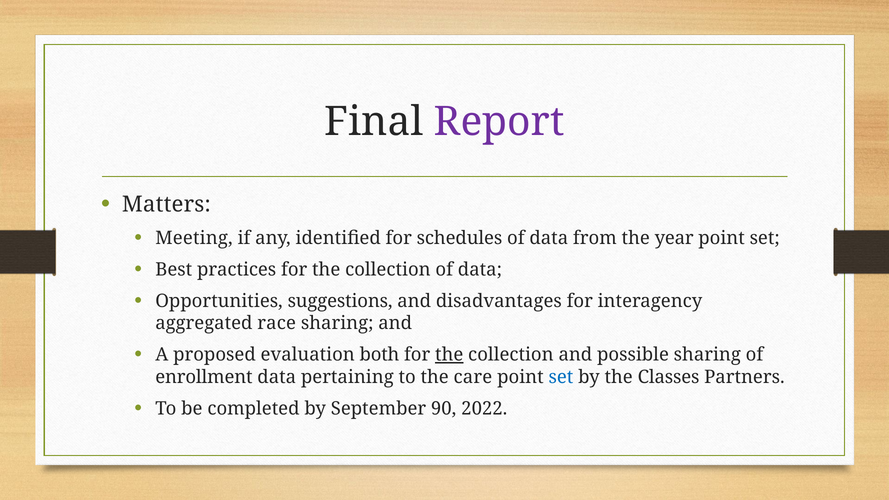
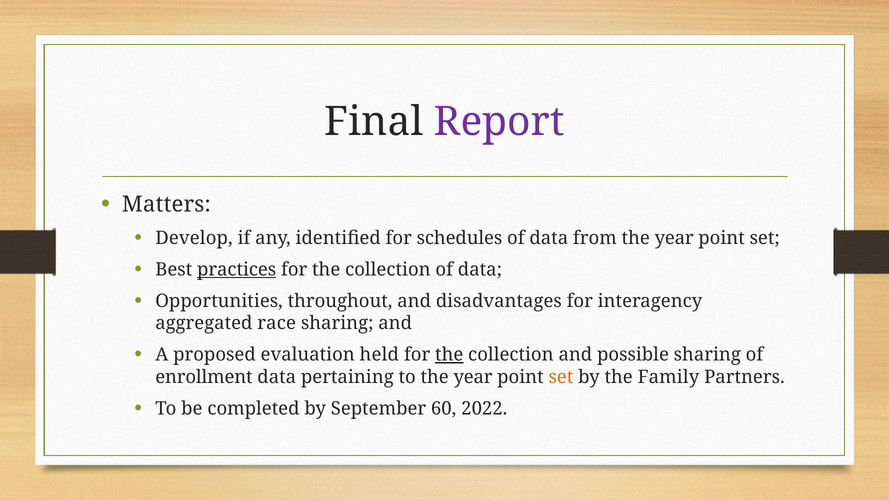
Meeting: Meeting -> Develop (194, 238)
practices underline: none -> present (237, 270)
suggestions: suggestions -> throughout (340, 301)
both: both -> held (379, 355)
to the care: care -> year (473, 377)
set colour: blue -> orange (561, 377)
Classes: Classes -> Family (668, 377)
90: 90 -> 60 (444, 409)
